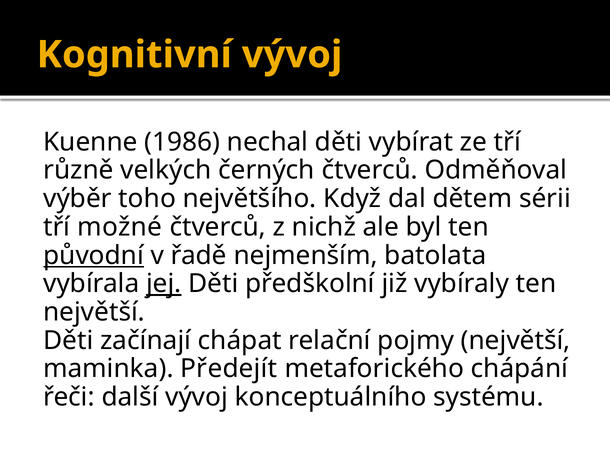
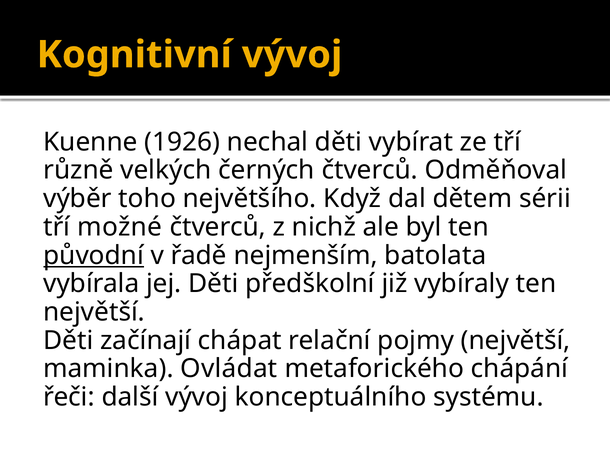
1986: 1986 -> 1926 (182, 142)
jej underline: present -> none (164, 284)
Předejít: Předejít -> Ovládat (229, 369)
